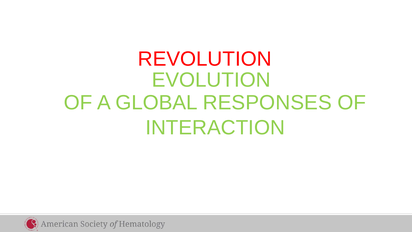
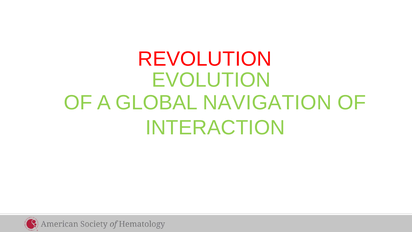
RESPONSES: RESPONSES -> NAVIGATION (267, 103)
